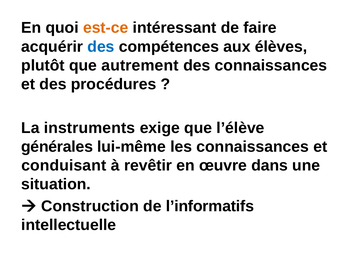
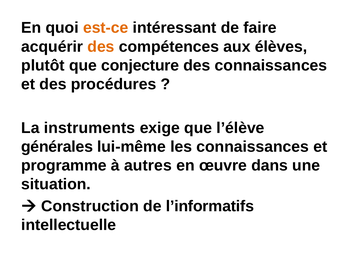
des colour: blue -> orange (101, 47)
autrement: autrement -> conjecture (140, 66)
conduisant: conduisant -> programme (64, 166)
revêtir: revêtir -> autres (148, 166)
